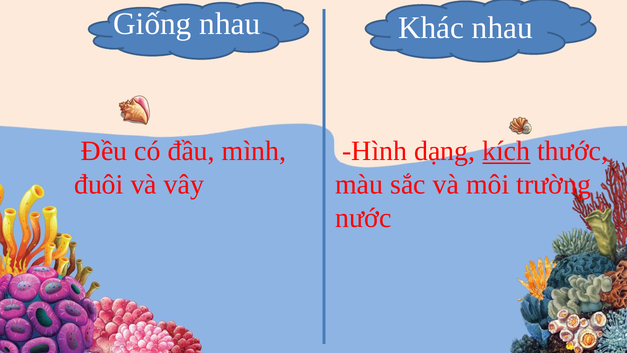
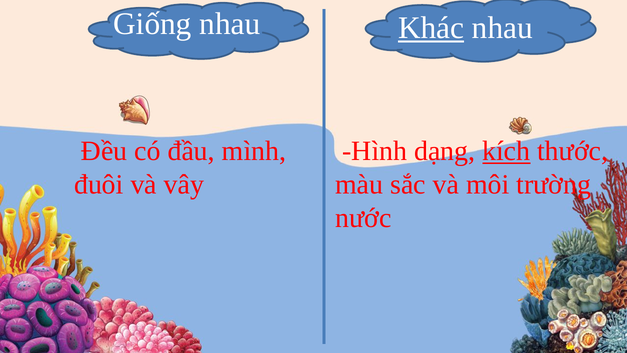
Khác underline: none -> present (431, 28)
